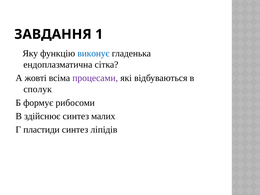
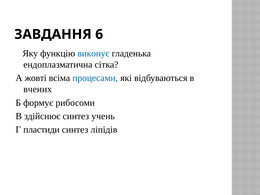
1: 1 -> 6 (99, 34)
процесами colour: purple -> blue (95, 78)
сполук: сполук -> вчених (38, 89)
малих: малих -> учень (103, 116)
